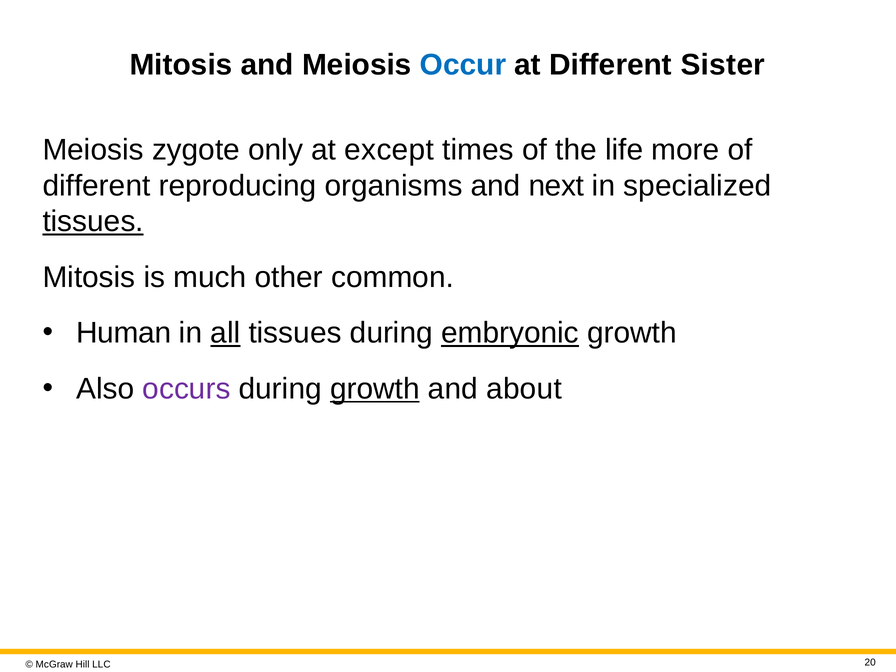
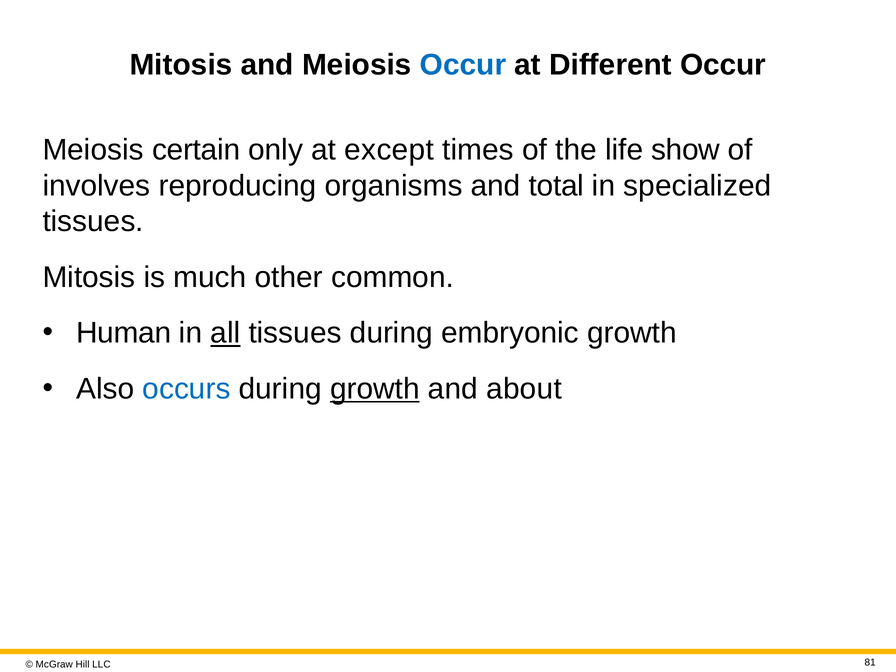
Different Sister: Sister -> Occur (723, 65)
zygote: zygote -> certain (196, 150)
more: more -> show (686, 150)
different: different -> involves (96, 186)
next: next -> total (556, 186)
tissues underline: present -> none (93, 222)
embryonic underline: present -> none (510, 333)
occurs colour: purple -> blue (186, 389)
20: 20 -> 81 (870, 663)
